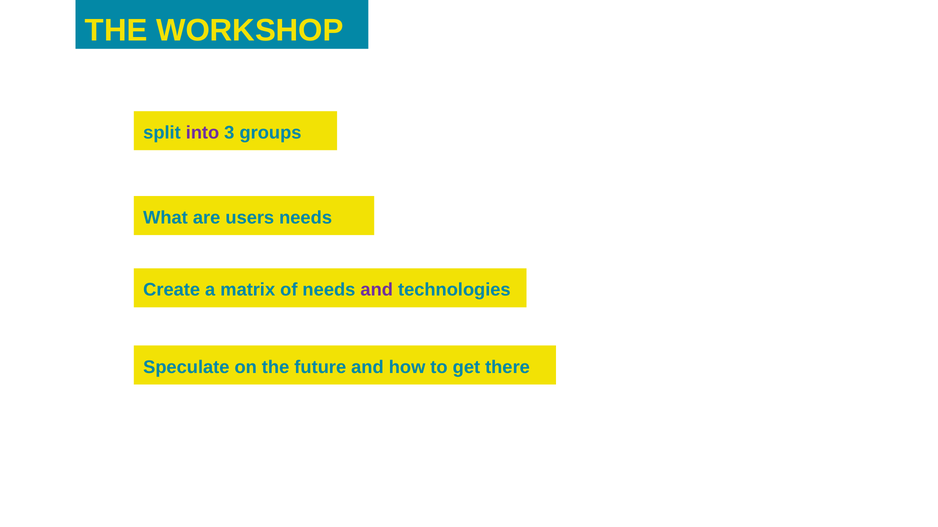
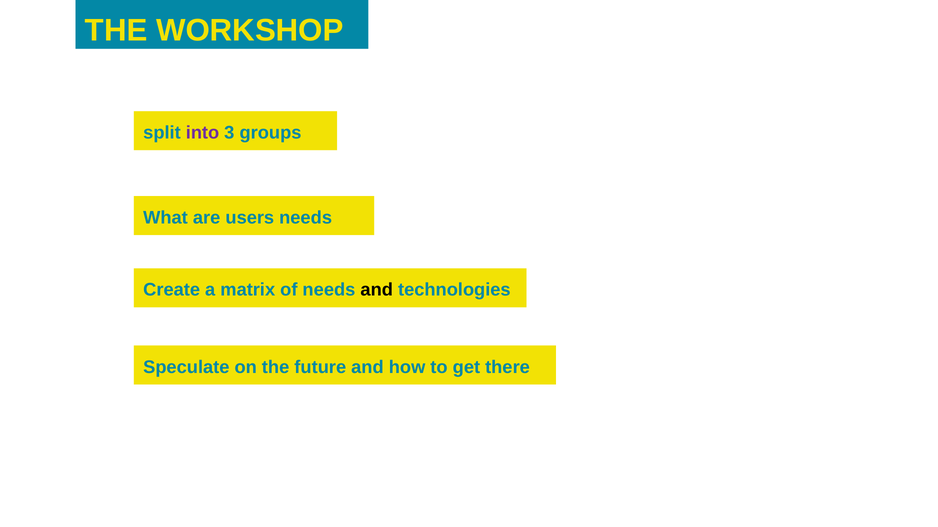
and colour: purple -> black (377, 290)
